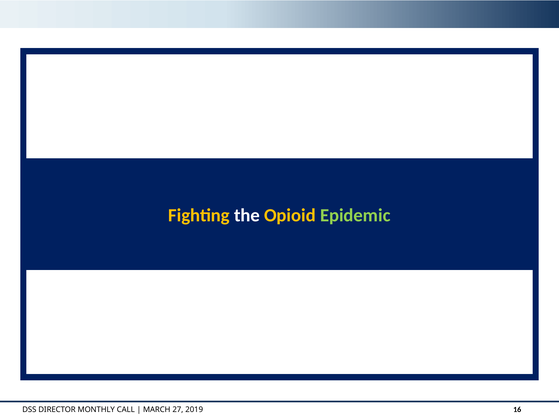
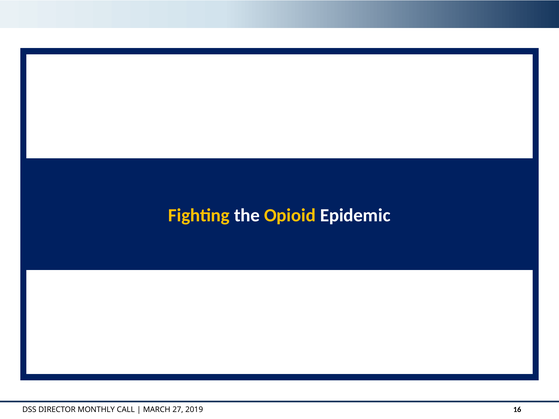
Epidemic colour: light green -> white (355, 216)
